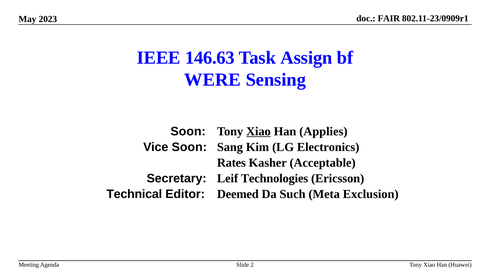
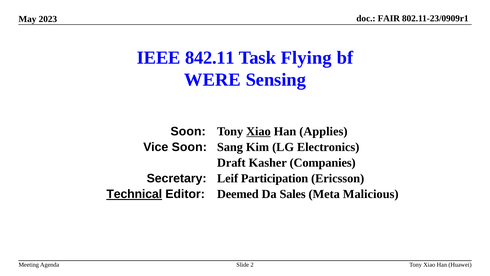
146.63: 146.63 -> 842.11 (210, 58)
Assign: Assign -> Flying (306, 58)
Rates: Rates -> Draft (231, 163)
Acceptable: Acceptable -> Companies (323, 163)
Technologies: Technologies -> Participation (275, 178)
Technical underline: none -> present (134, 194)
Such: Such -> Sales (293, 194)
Exclusion: Exclusion -> Malicious (371, 194)
